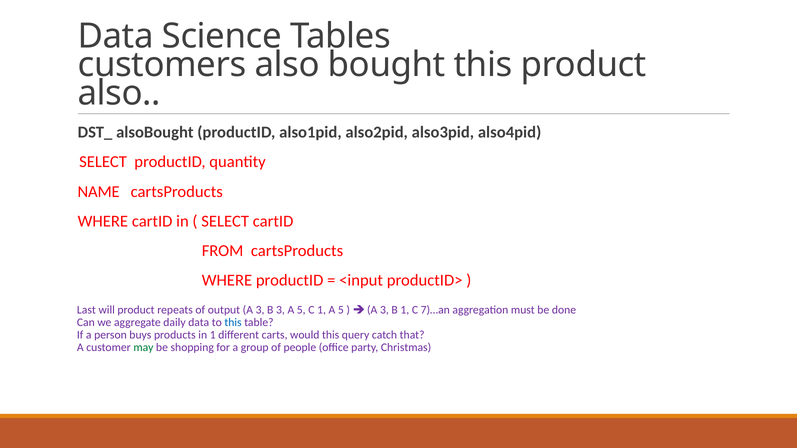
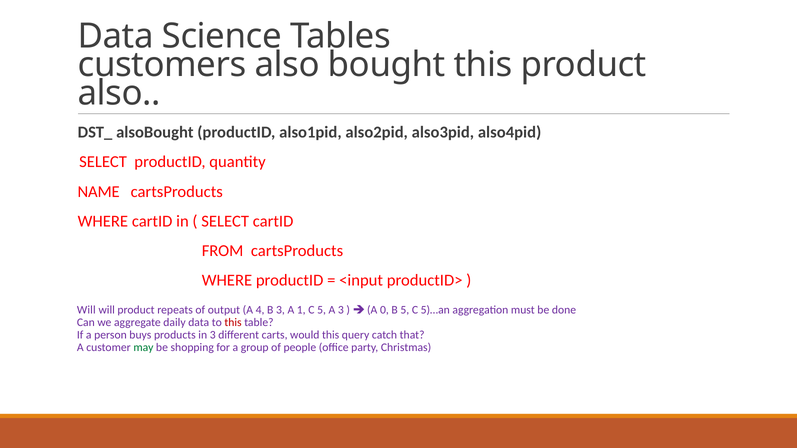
Last: Last -> Will (86, 310)
output A 3: 3 -> 4 (260, 310)
3 A 5: 5 -> 1 (301, 310)
C 1: 1 -> 5 (322, 310)
5: 5 -> 3 (341, 310)
3: 3 -> 0 (384, 310)
B 1: 1 -> 5 (405, 310)
7)…an: 7)…an -> 5)…an (435, 310)
this colour: blue -> red (233, 323)
in 1: 1 -> 3 (213, 335)
